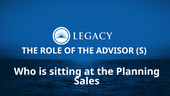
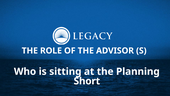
Sales: Sales -> Short (87, 81)
